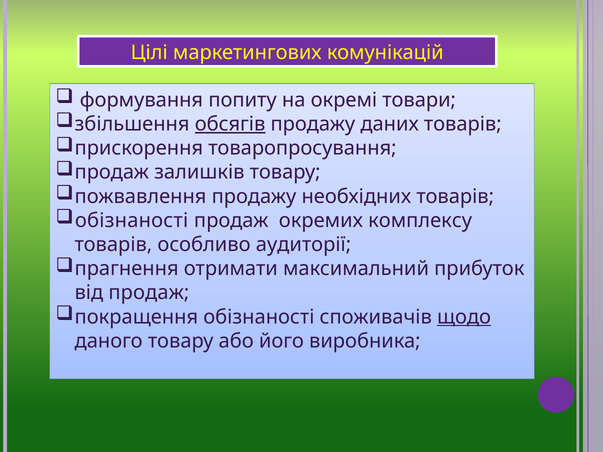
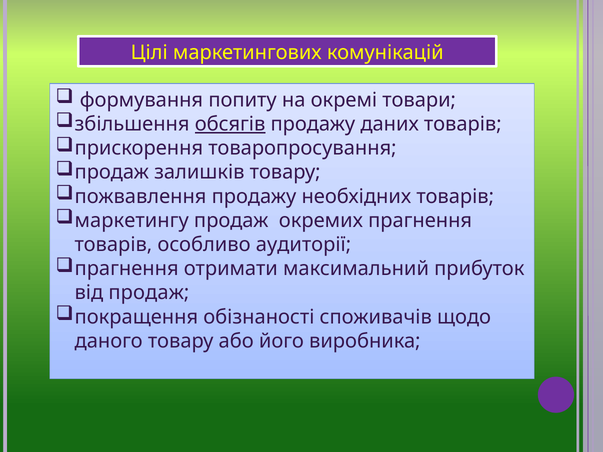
обізнаності: обізнаності -> маркетингу (132, 221)
окремих комплексу: комплексу -> прагнення (420, 221)
щодо underline: present -> none (464, 317)
